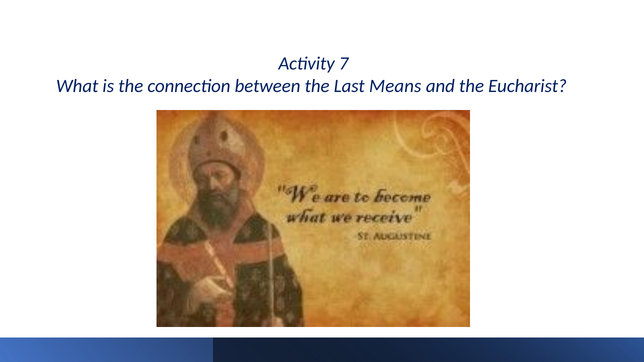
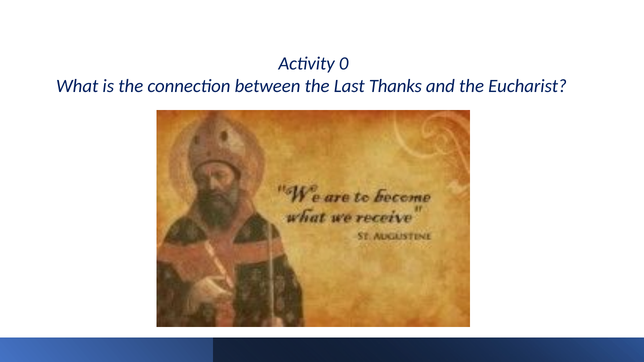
7: 7 -> 0 (344, 64)
Means: Means -> Thanks (395, 86)
